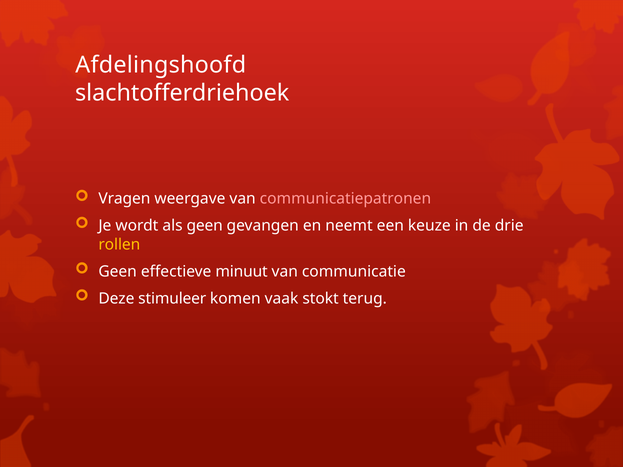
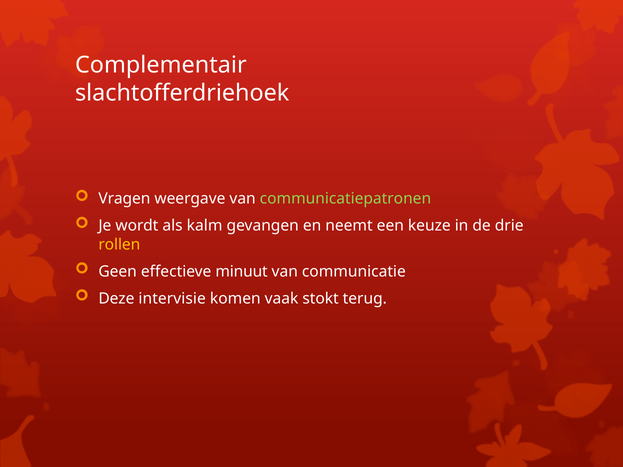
Afdelingshoofd: Afdelingshoofd -> Complementair (161, 65)
communicatiepatronen colour: pink -> light green (345, 199)
als geen: geen -> kalm (205, 226)
stimuleer: stimuleer -> intervisie (172, 299)
